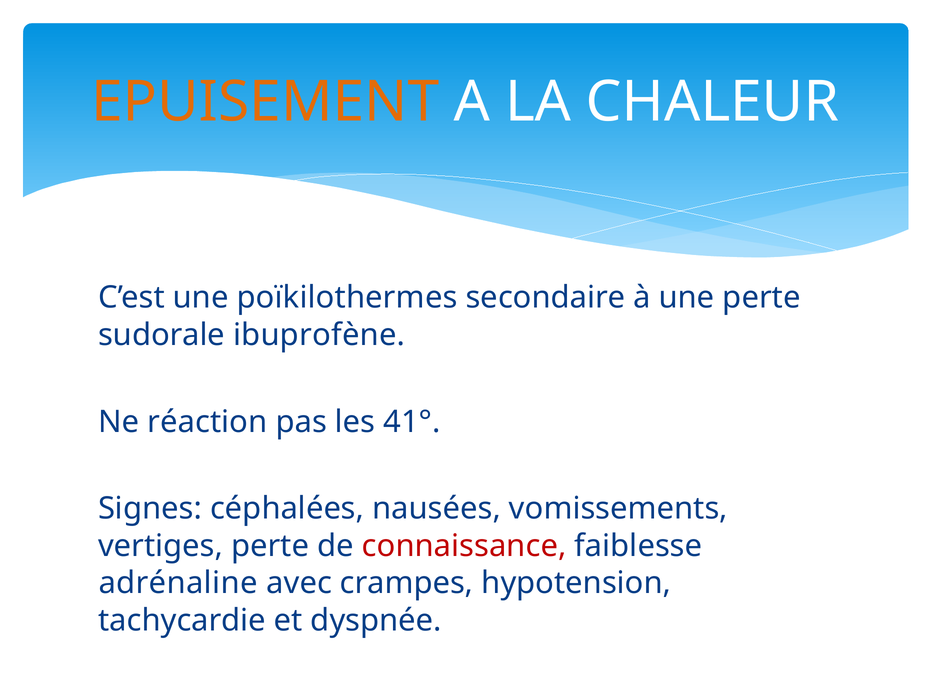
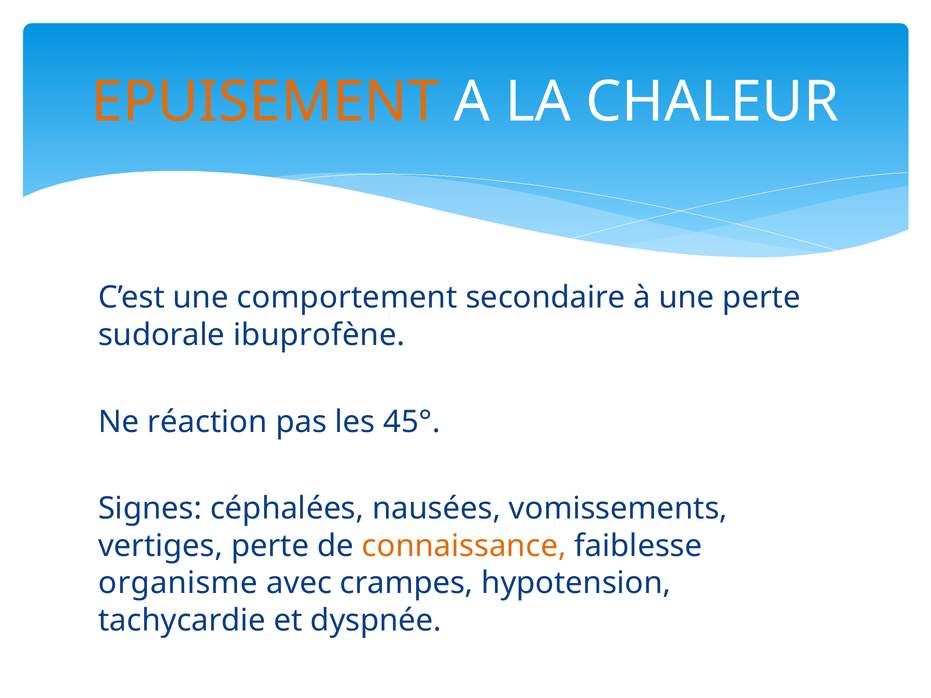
poïkilothermes: poïkilothermes -> comportement (347, 298)
41°: 41° -> 45° (412, 422)
connaissance colour: red -> orange (464, 546)
adrénaline: adrénaline -> organisme (178, 583)
